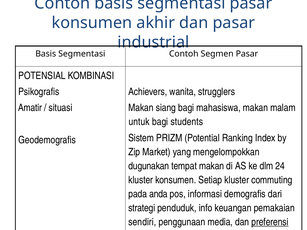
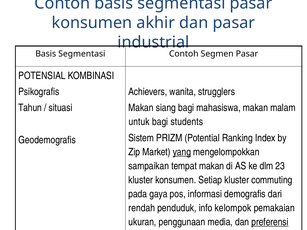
Amatir: Amatir -> Tahun (30, 108)
yang underline: none -> present (182, 152)
dugunakan: dugunakan -> sampaikan (149, 166)
24: 24 -> 23 (280, 166)
pada anda: anda -> gaya (158, 194)
strategi: strategi -> rendah (142, 208)
keuangan: keuangan -> kelompok (233, 208)
sendiri: sendiri -> ukuran (142, 222)
